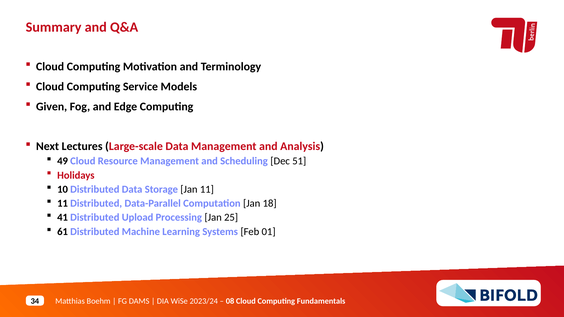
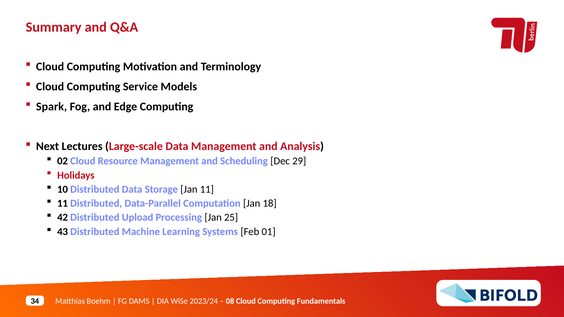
Given: Given -> Spark (52, 107)
49: 49 -> 02 (63, 161)
51: 51 -> 29 (299, 161)
41: 41 -> 42 (63, 218)
61: 61 -> 43 (63, 232)
